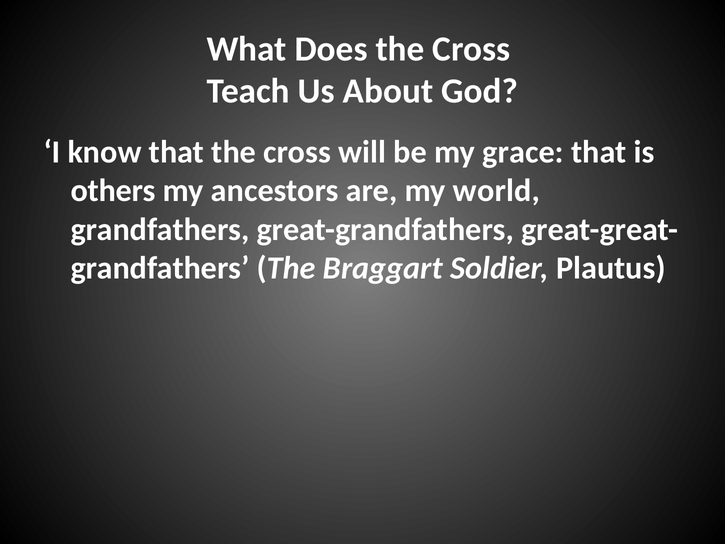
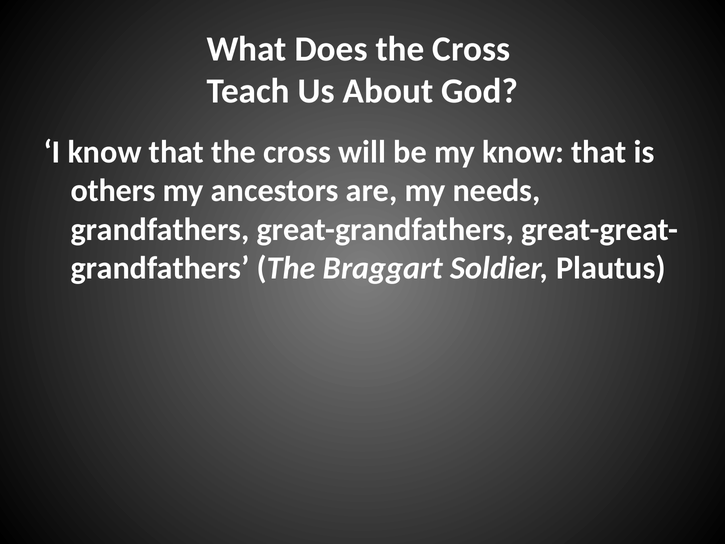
my grace: grace -> know (523, 152)
world: world -> needs (497, 191)
